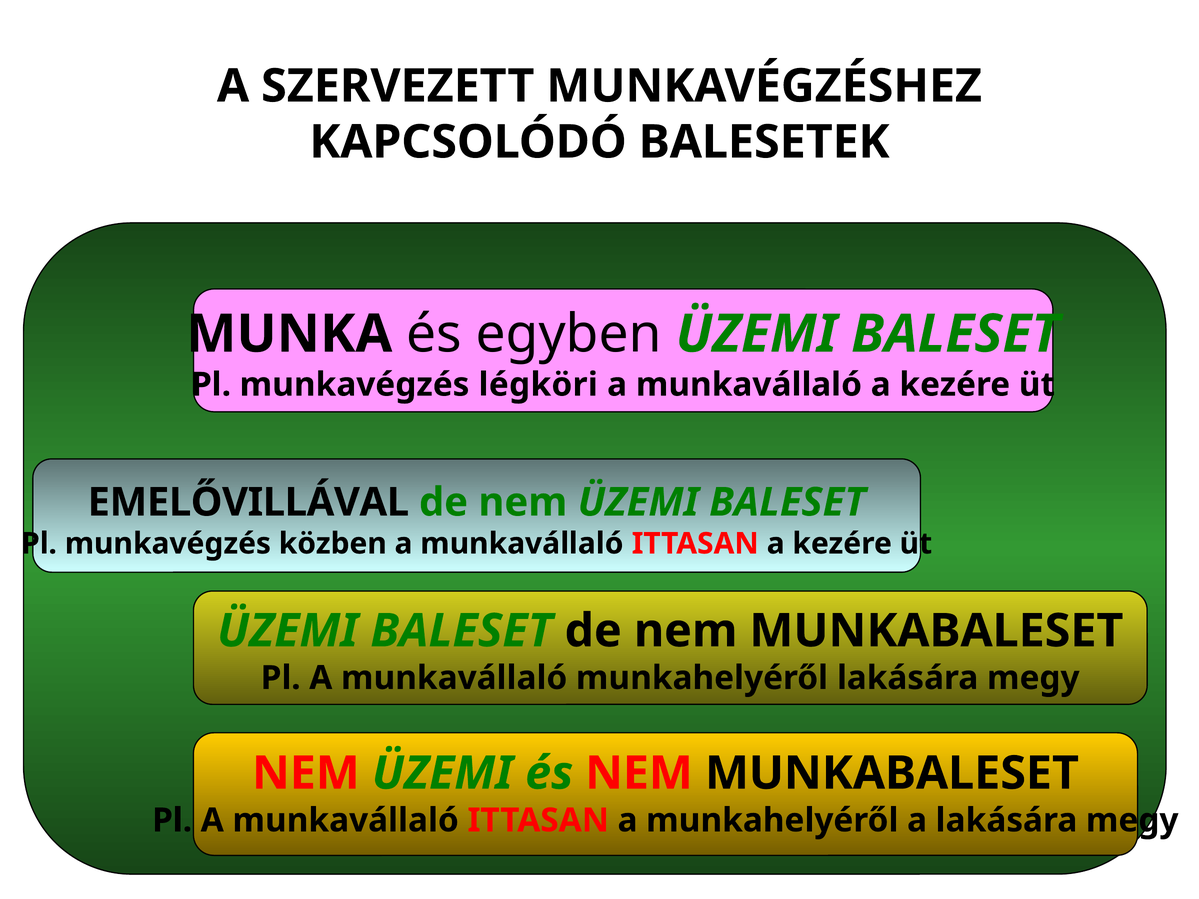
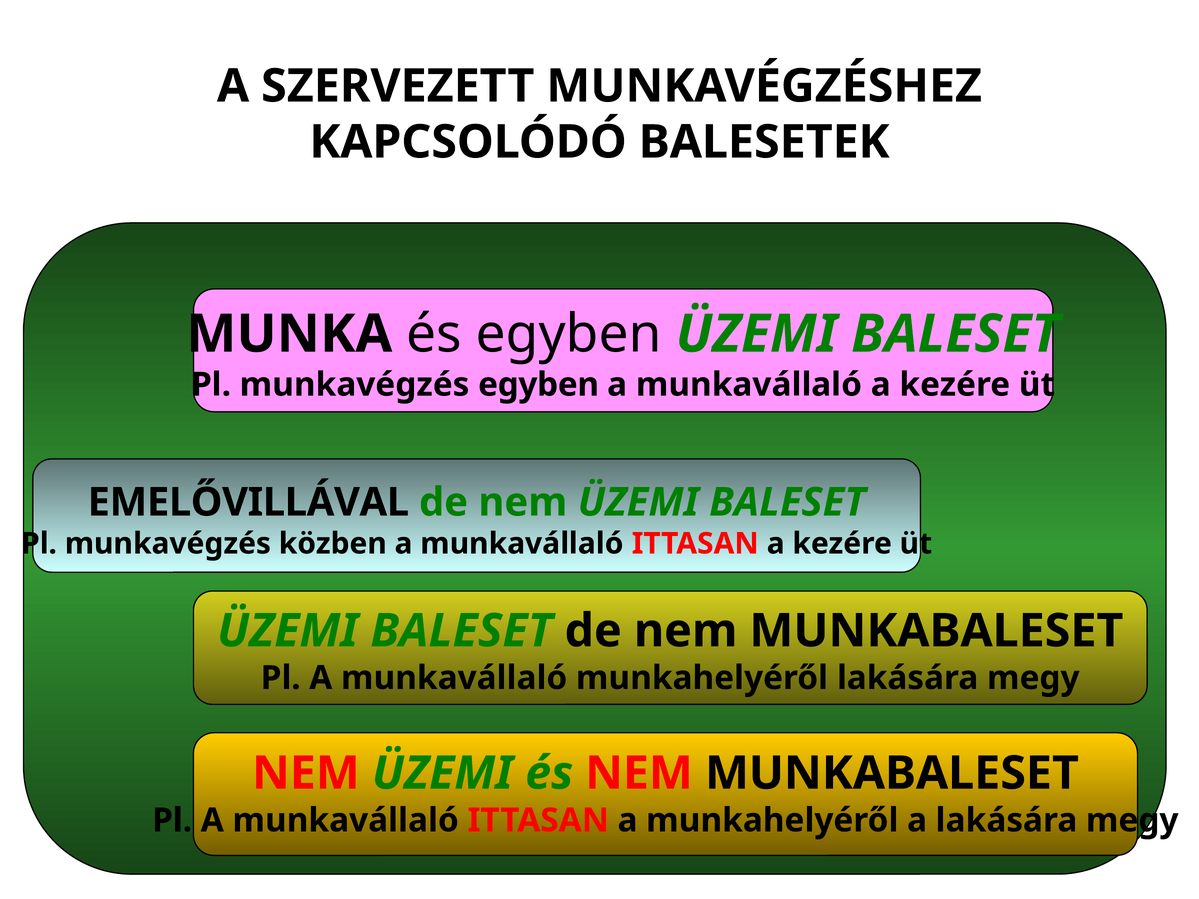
munkavégzés légköri: légköri -> egyben (539, 385)
